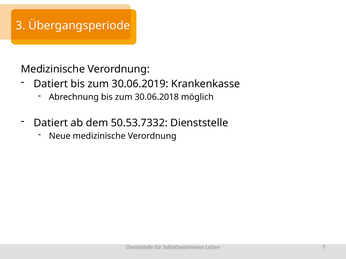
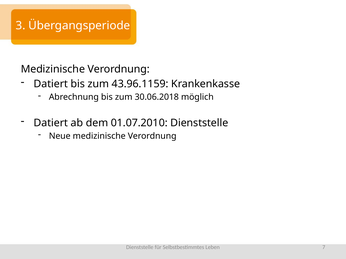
30.06.2019: 30.06.2019 -> 43.96.1159 (140, 84)
50.53.7332: 50.53.7332 -> 01.07.2010 (139, 123)
